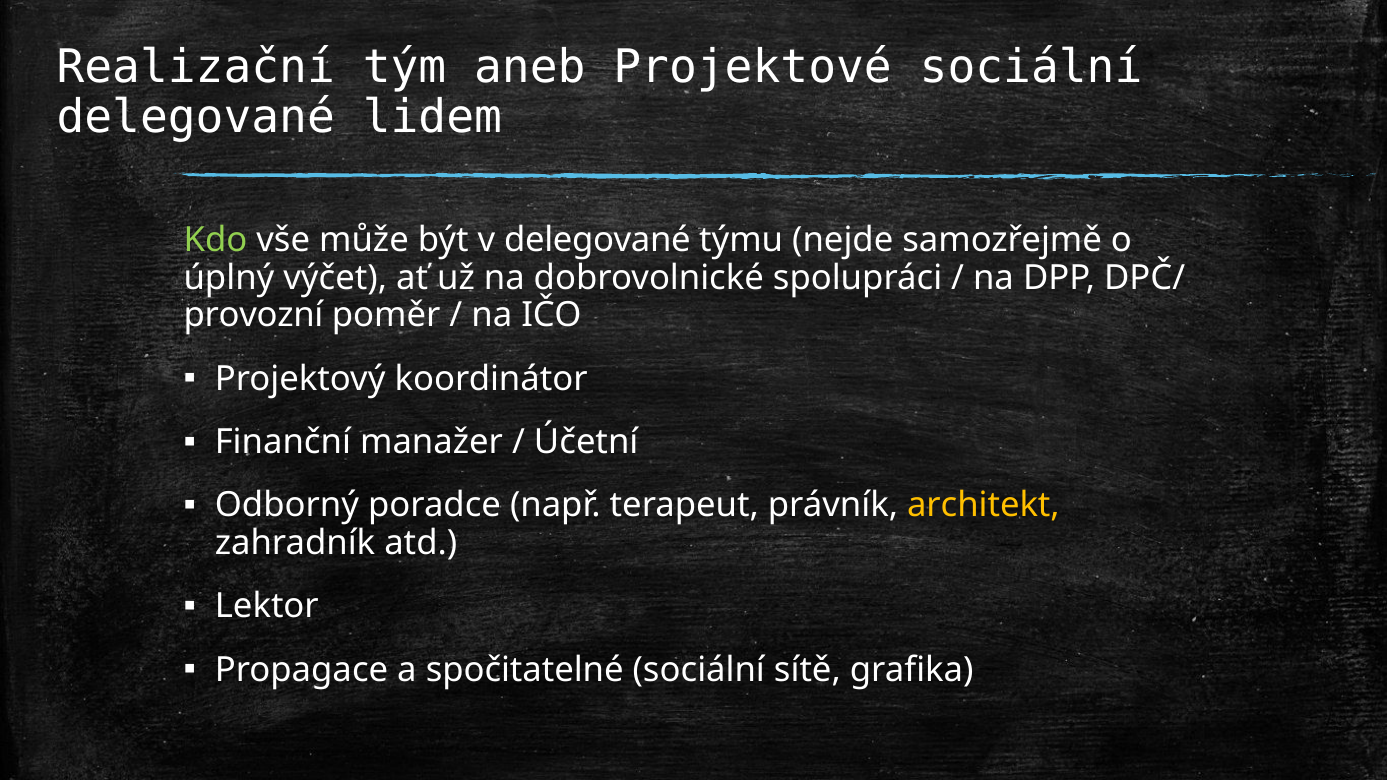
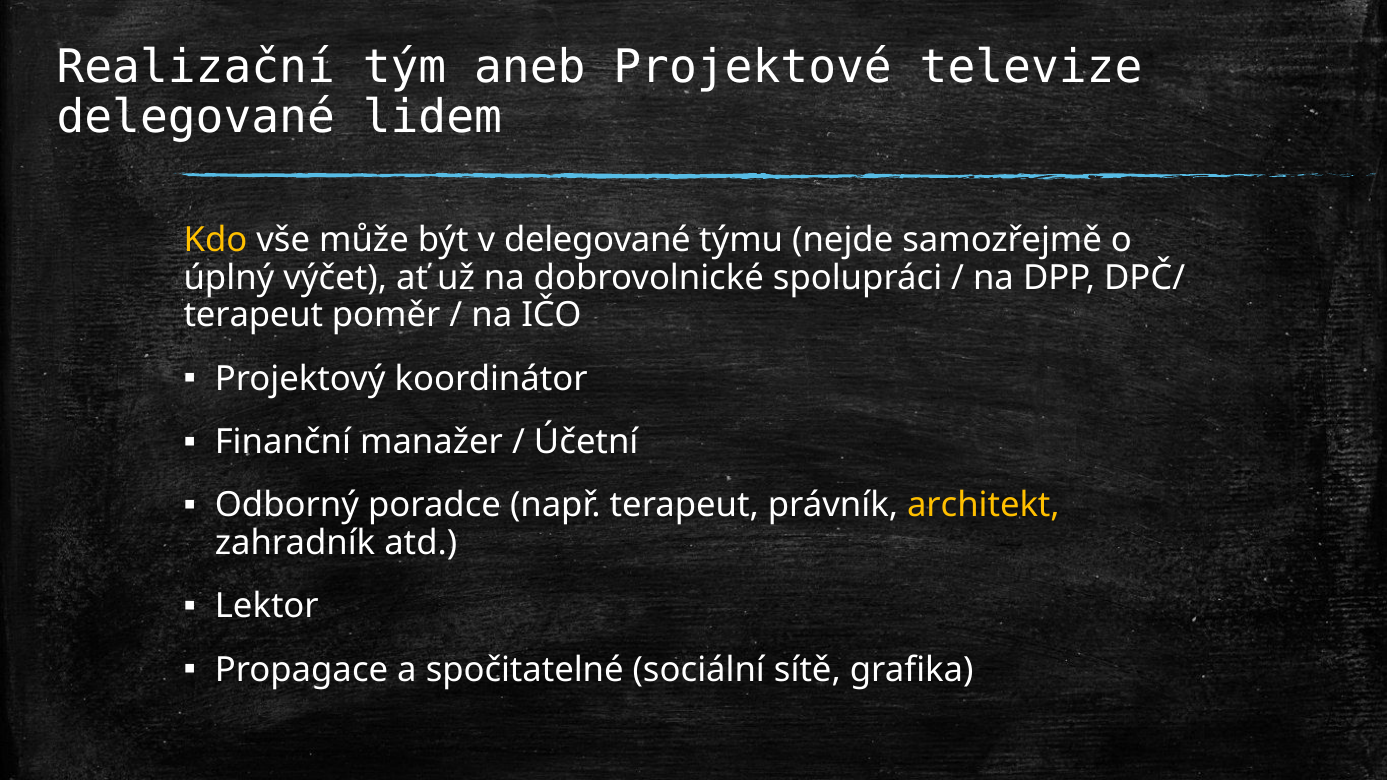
Projektové sociální: sociální -> televize (1031, 67)
Kdo colour: light green -> yellow (215, 241)
provozní: provozní -> terapeut (253, 315)
